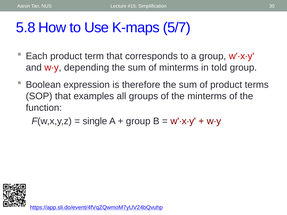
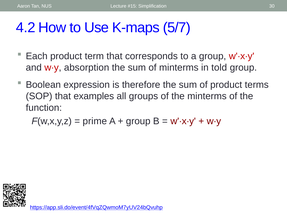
5.8: 5.8 -> 4.2 (26, 28)
depending: depending -> absorption (87, 68)
single: single -> prime (95, 121)
